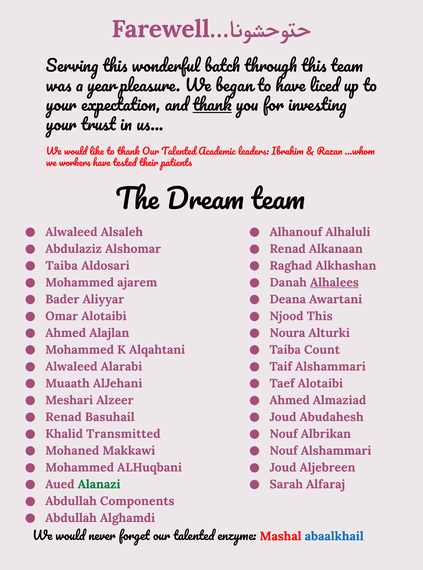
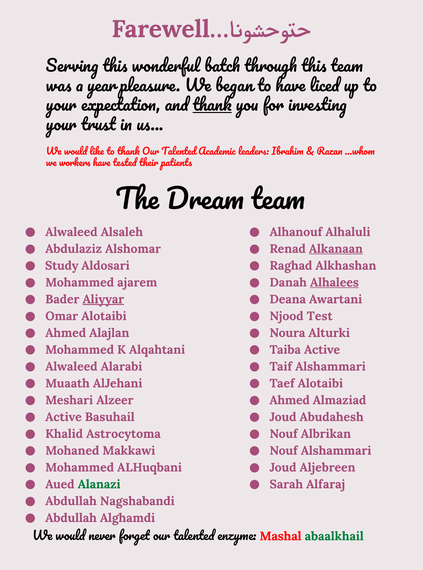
Alkanaan underline: none -> present (336, 249)
Taiba: Taiba -> Study (62, 266)
Aliyyar underline: none -> present (103, 300)
Njood This: This -> Test (320, 317)
Taiba Count: Count -> Active (322, 350)
Renad: Renad -> Active (63, 418)
Transmitted: Transmitted -> Astrocytoma (123, 434)
Components: Components -> Nagshabandi (137, 502)
abaalkhail colour: blue -> green (334, 537)
